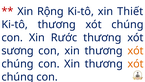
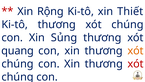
Rước: Rước -> Sủng (64, 37)
sương: sương -> quang (18, 50)
xót colour: orange -> red (136, 64)
